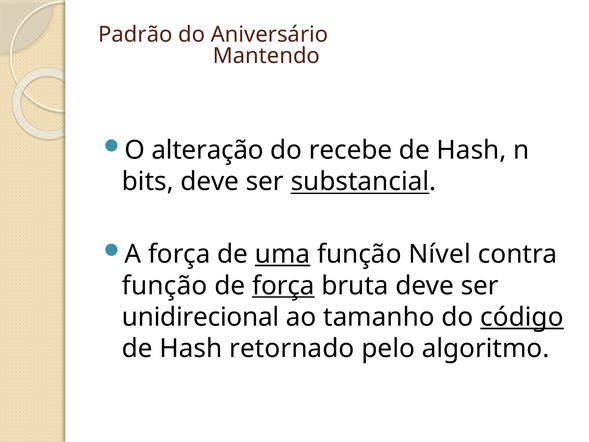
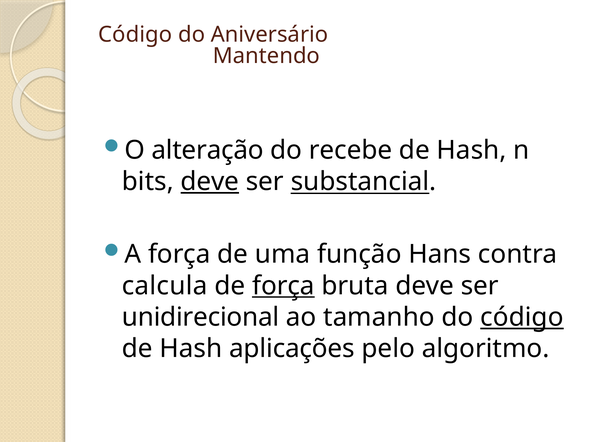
Padrão: Padrão -> Código (135, 34)
deve underline: none -> present (210, 181)
uma underline: present -> none (283, 254)
Nível: Nível -> Hans (440, 254)
função: função -> calcula (165, 286)
retornado: retornado -> aplicações (292, 348)
